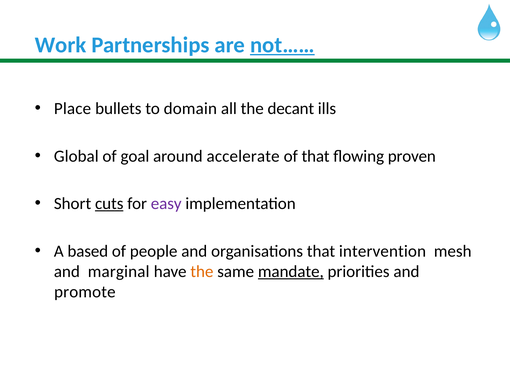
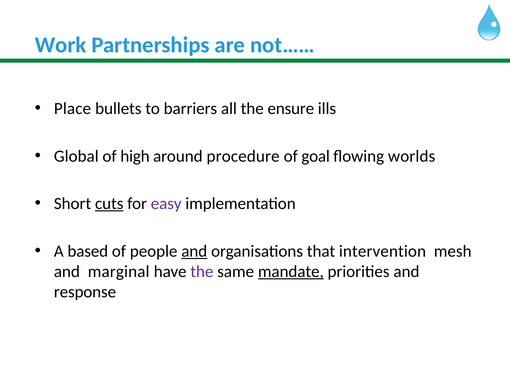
not…… underline: present -> none (282, 45)
domain: domain -> barriers (190, 109)
decant: decant -> ensure (291, 109)
goal: goal -> high (135, 156)
accelerate: accelerate -> procedure (243, 156)
of that: that -> goal (316, 156)
proven: proven -> worlds (412, 156)
and underline: none -> present (194, 252)
the colour: orange -> purple (202, 272)
promote: promote -> response (85, 292)
